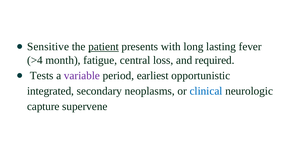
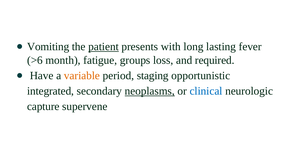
Sensitive: Sensitive -> Vomiting (48, 47)
>4: >4 -> >6 (35, 60)
central: central -> groups (135, 60)
Tests: Tests -> Have (42, 76)
variable colour: purple -> orange (82, 76)
earliest: earliest -> staging (153, 76)
neoplasms underline: none -> present (150, 91)
